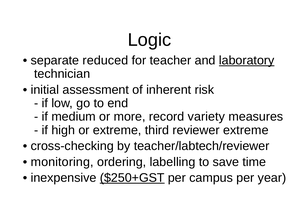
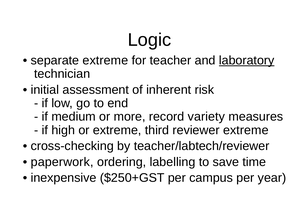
separate reduced: reduced -> extreme (105, 60)
monitoring: monitoring -> paperwork (62, 162)
$250+GST underline: present -> none (132, 178)
